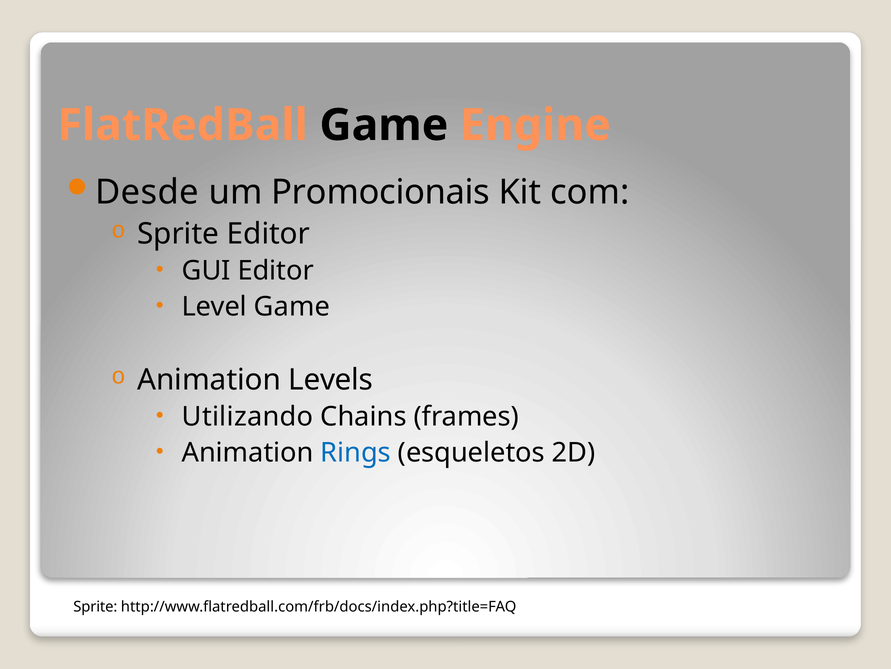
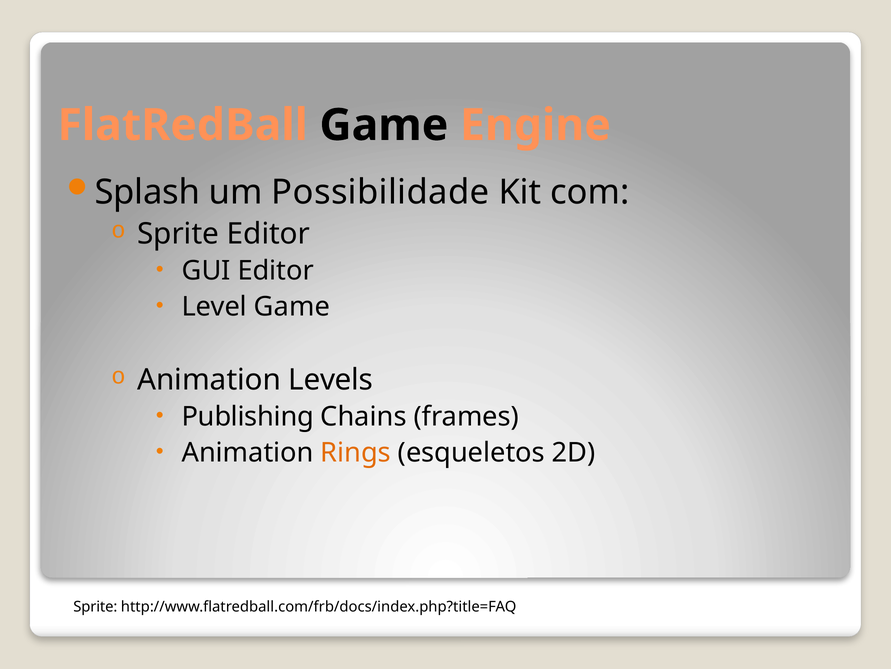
Desde: Desde -> Splash (147, 192)
Promocionais: Promocionais -> Possibilidade (380, 192)
Utilizando: Utilizando -> Publishing (248, 416)
Rings colour: blue -> orange (356, 452)
